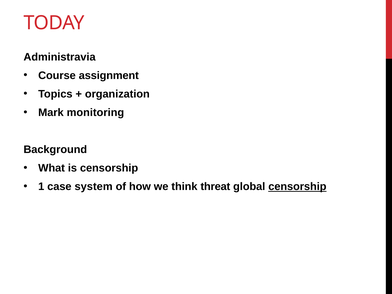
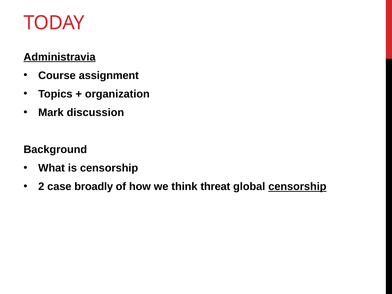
Administravia underline: none -> present (60, 57)
monitoring: monitoring -> discussion (95, 113)
1: 1 -> 2 (41, 187)
system: system -> broadly (94, 187)
